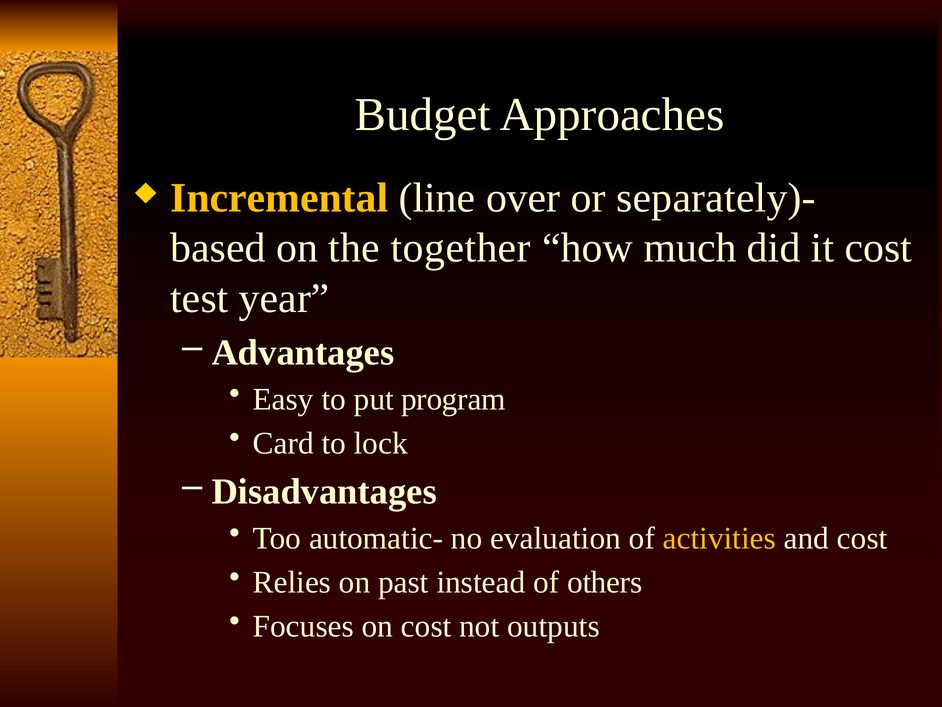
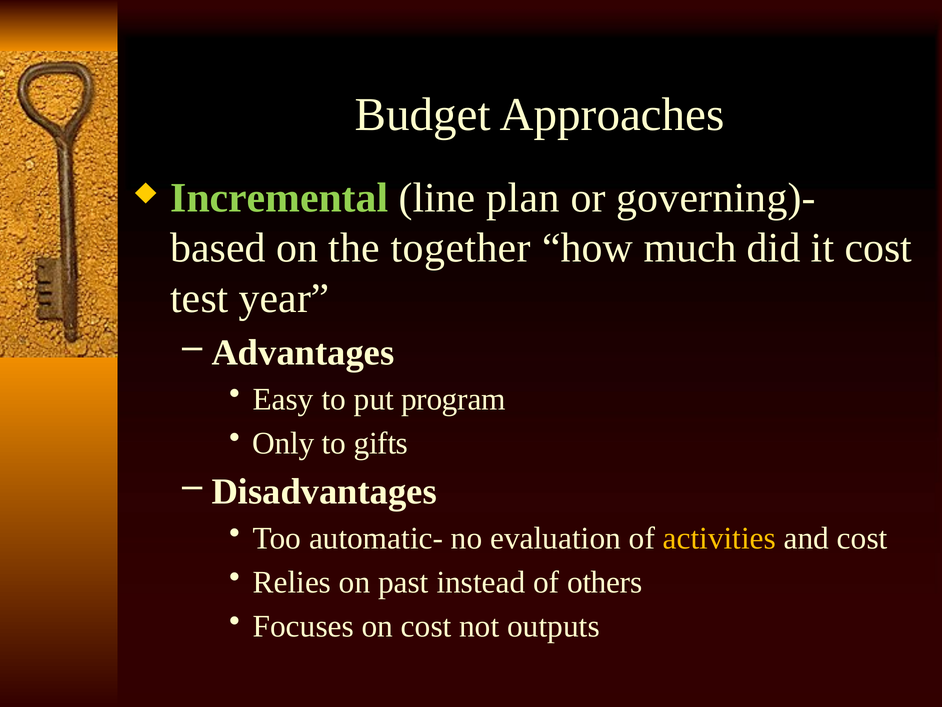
Incremental colour: yellow -> light green (279, 198)
over: over -> plan (523, 198)
separately)-: separately)- -> governing)- (716, 198)
Card: Card -> Only (283, 443)
lock: lock -> gifts (381, 443)
